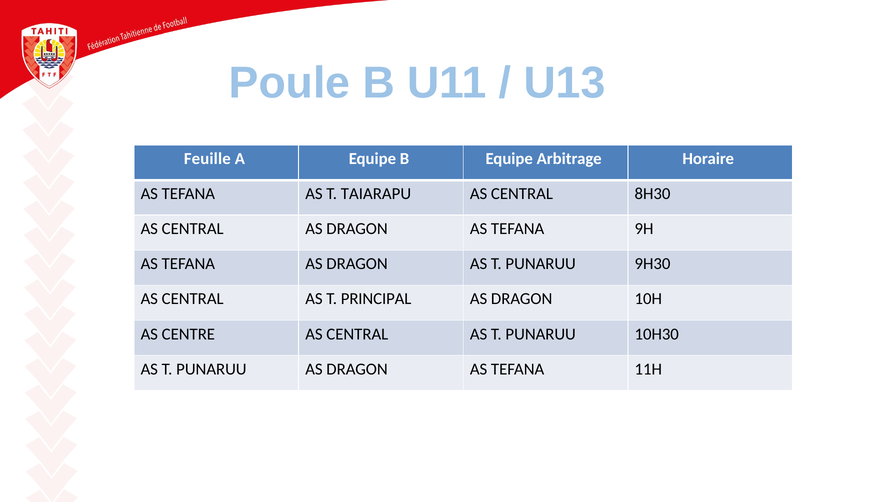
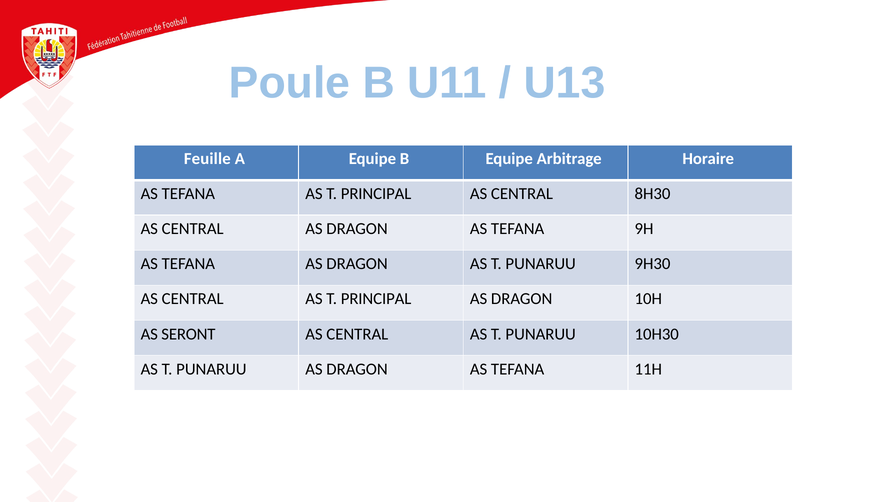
TEFANA AS T TAIARAPU: TAIARAPU -> PRINCIPAL (376, 194)
CENTRE: CENTRE -> SERONT (188, 334)
